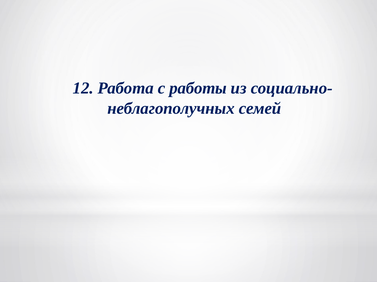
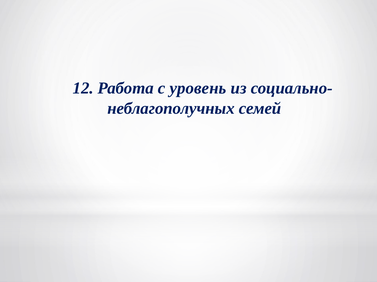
работы: работы -> уровень (198, 88)
